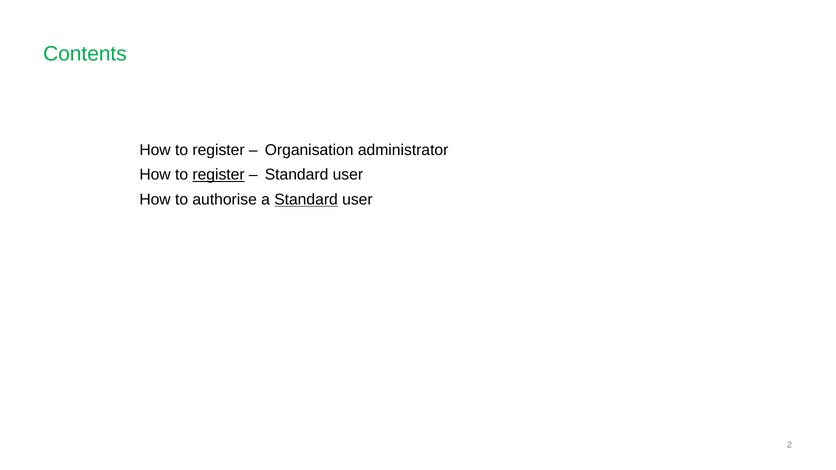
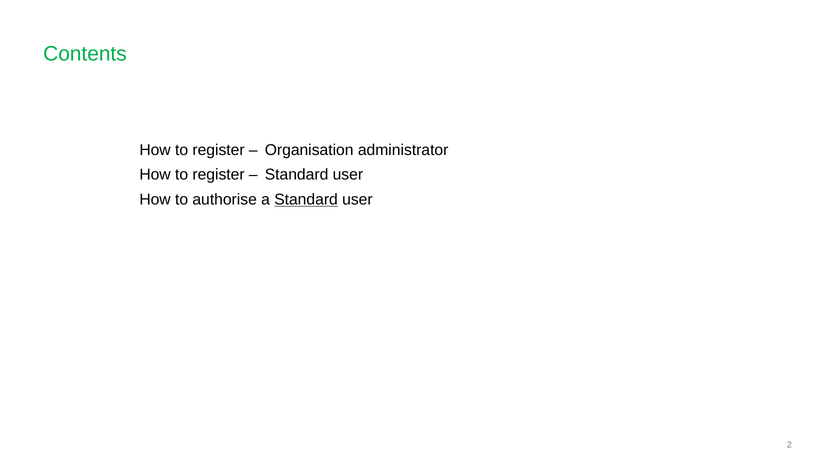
register underline: present -> none (219, 175)
